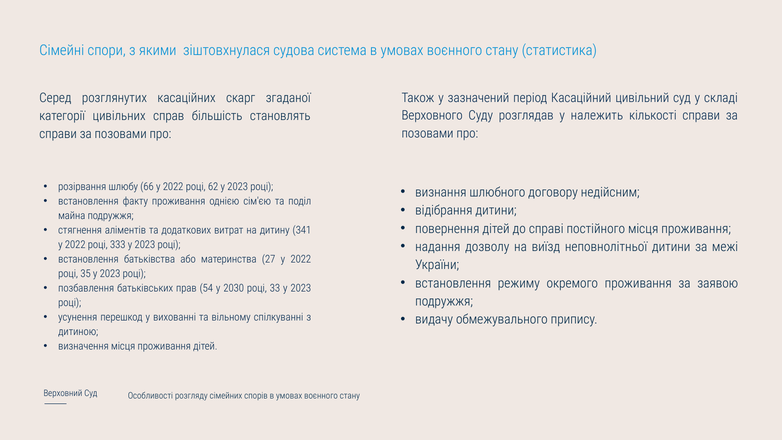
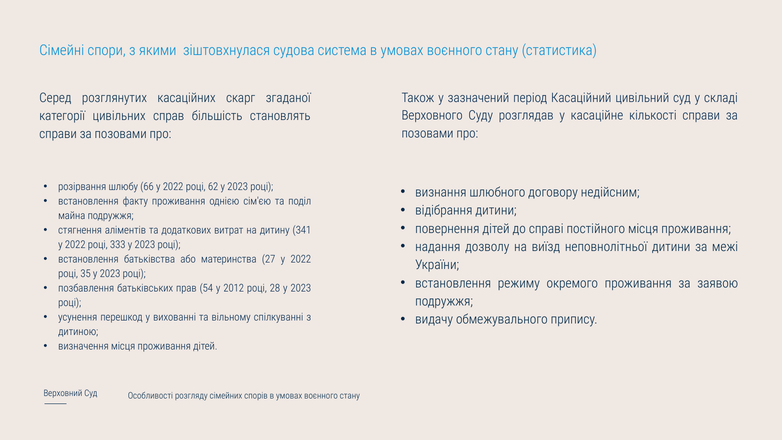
належить: належить -> касаційне (597, 116)
2030: 2030 -> 2012 (234, 288)
33: 33 -> 28 (275, 288)
